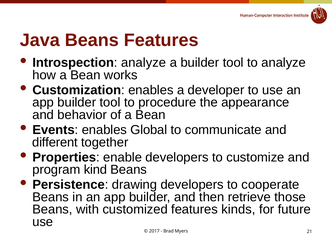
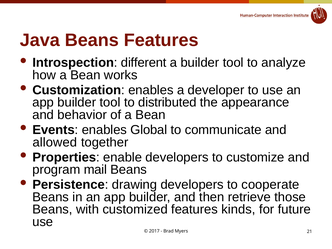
Introspection analyze: analyze -> different (144, 63)
procedure: procedure -> distributed (167, 102)
different: different -> allowed (55, 142)
kind: kind -> mail (95, 170)
